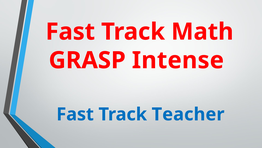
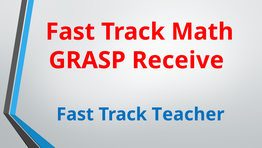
Intense: Intense -> Receive (178, 60)
